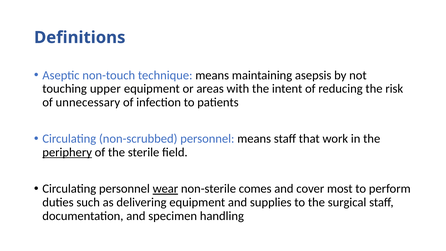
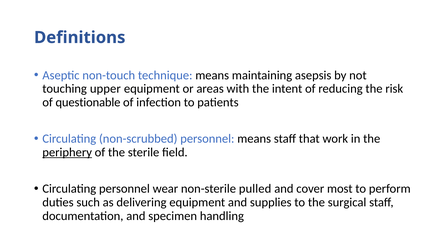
unnecessary: unnecessary -> questionable (88, 102)
wear underline: present -> none (165, 189)
comes: comes -> pulled (255, 189)
